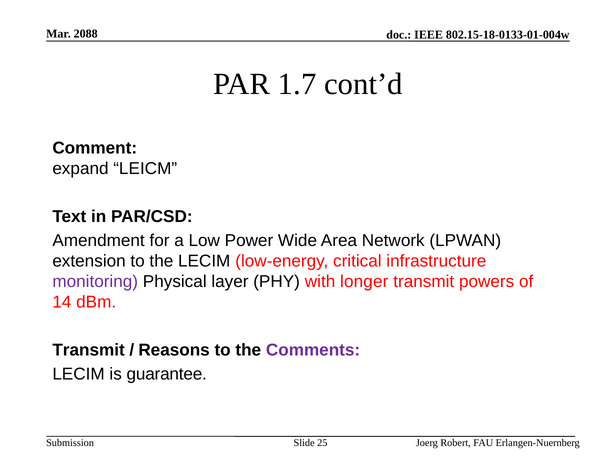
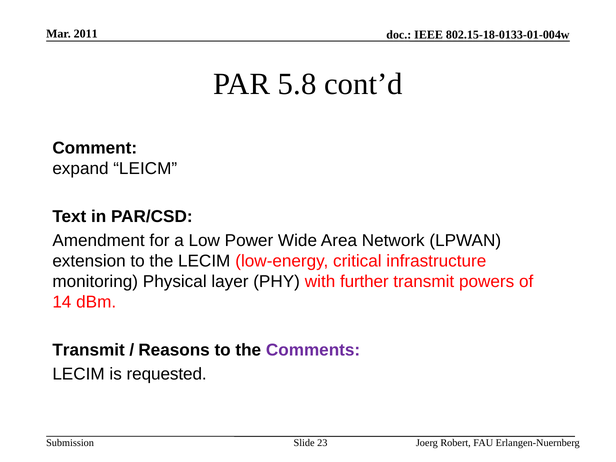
2088: 2088 -> 2011 (86, 34)
1.7: 1.7 -> 5.8 (297, 84)
monitoring colour: purple -> black (95, 282)
longer: longer -> further (364, 282)
guarantee: guarantee -> requested (167, 374)
25: 25 -> 23 (322, 443)
